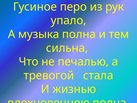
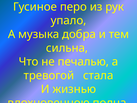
музыка полна: полна -> добра (79, 34)
